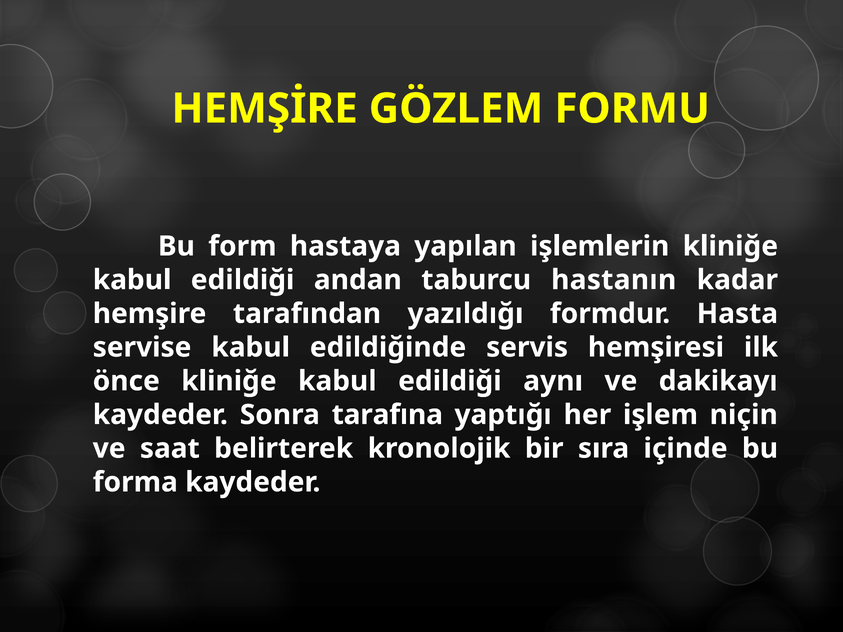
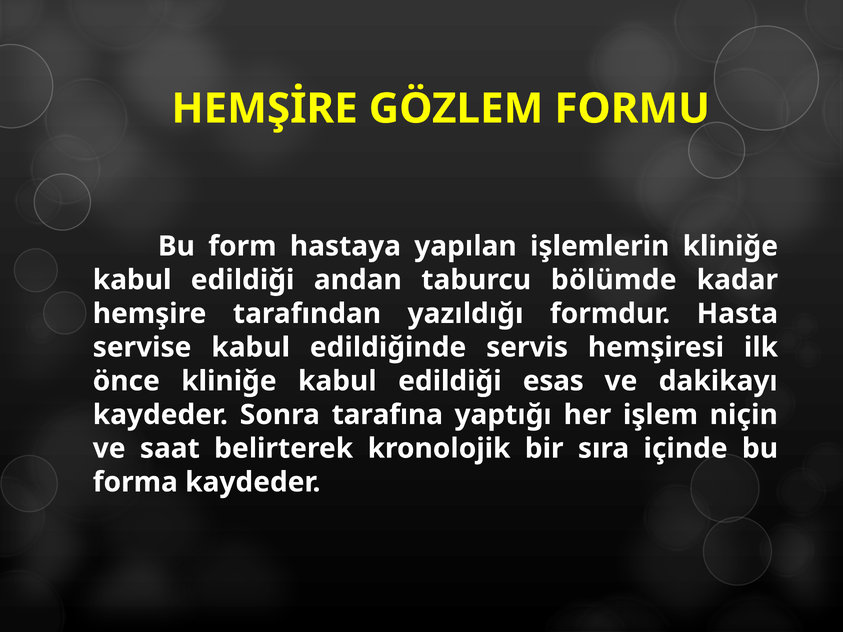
hastanın: hastanın -> bölümde (614, 280)
aynı: aynı -> esas (553, 381)
